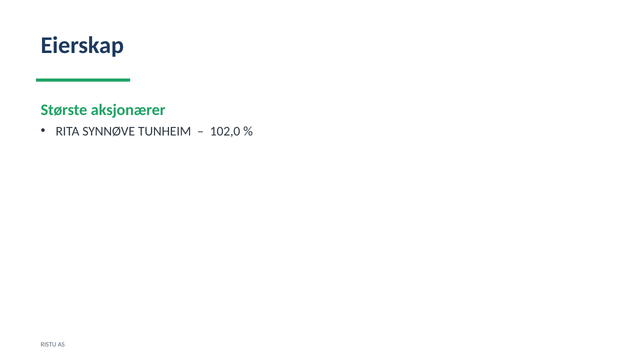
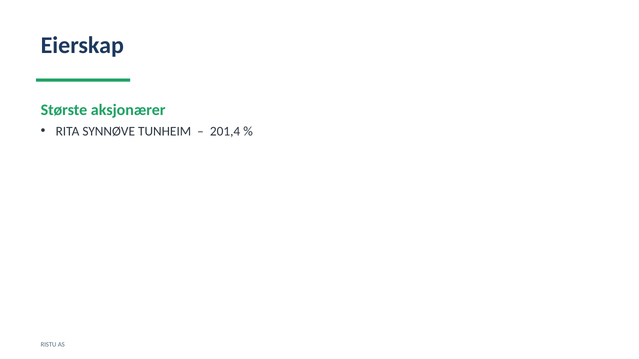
102,0: 102,0 -> 201,4 (225, 131)
